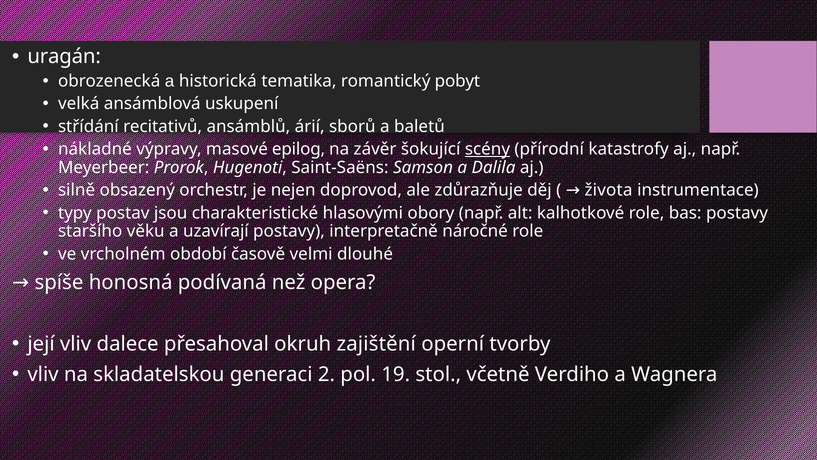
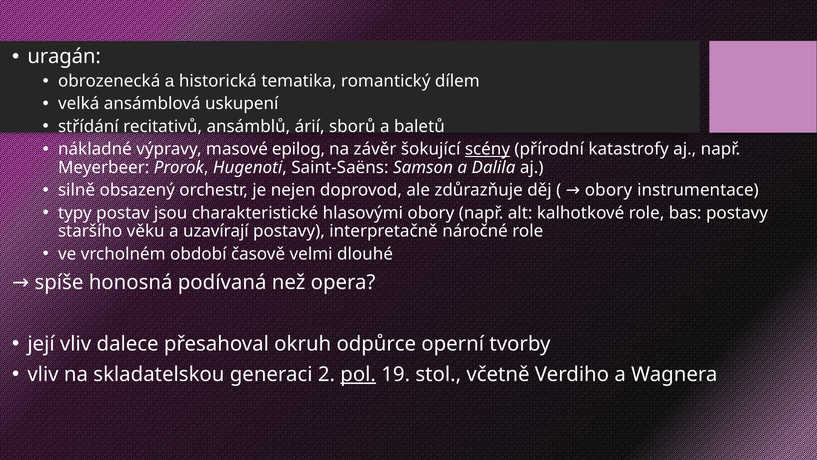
pobyt: pobyt -> dílem (457, 81)
života: života -> obory (609, 190)
zajištění: zajištění -> odpůrce (376, 344)
pol underline: none -> present (358, 374)
